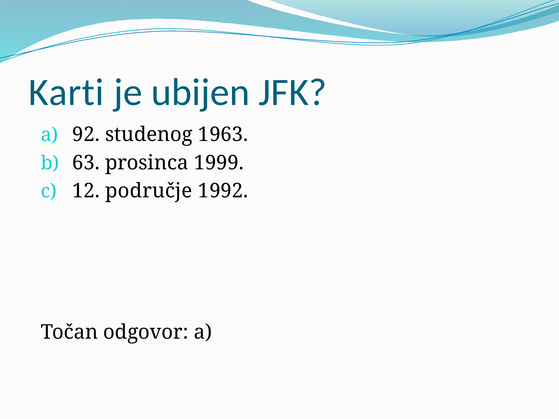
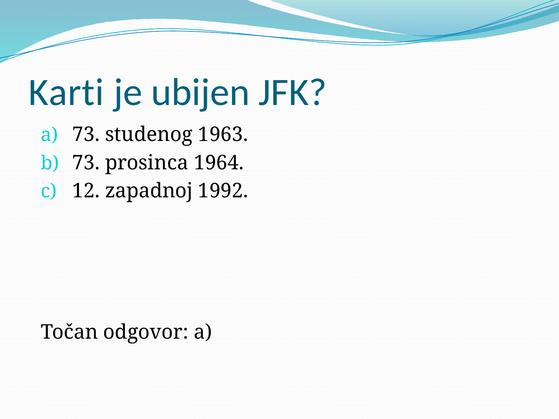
a 92: 92 -> 73 (86, 135)
63: 63 -> 73 (86, 163)
1999: 1999 -> 1964 (219, 163)
područje: područje -> zapadnoj (149, 191)
